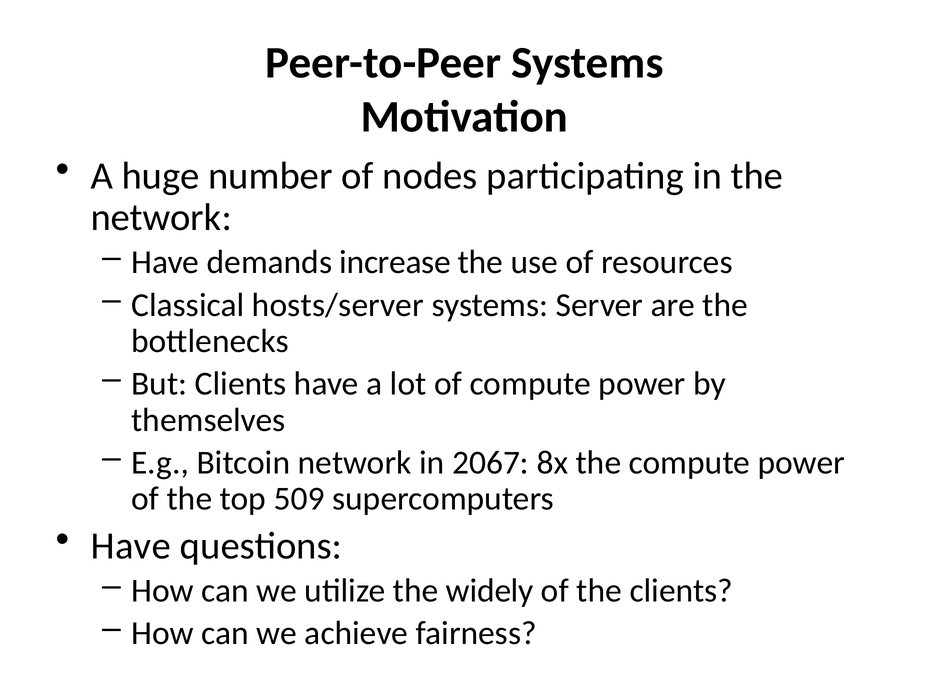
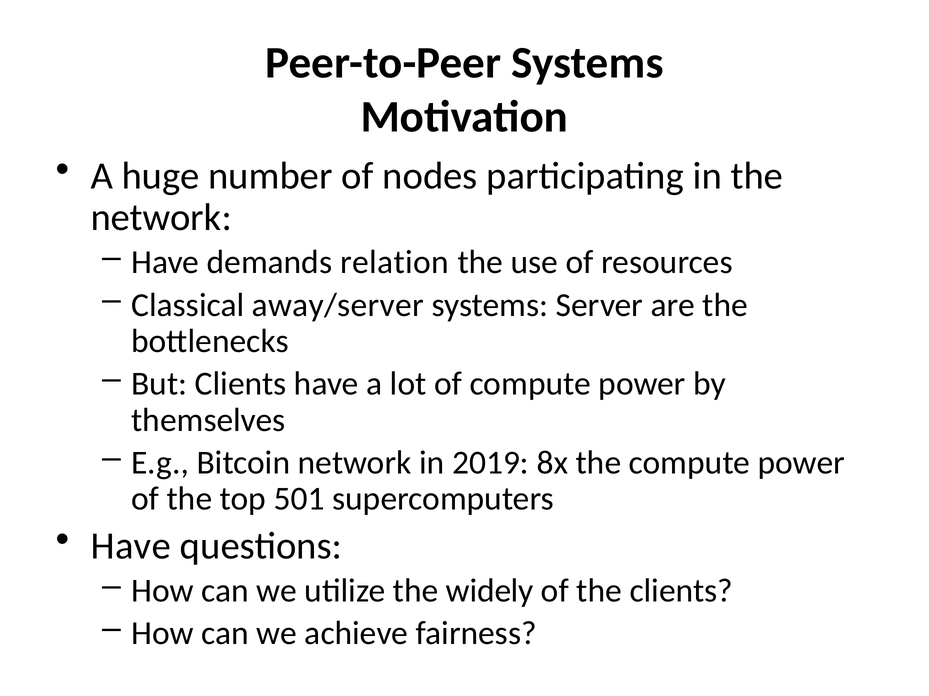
increase: increase -> relation (395, 263)
hosts/server: hosts/server -> away/server (338, 305)
2067: 2067 -> 2019 (490, 463)
509: 509 -> 501 (299, 499)
